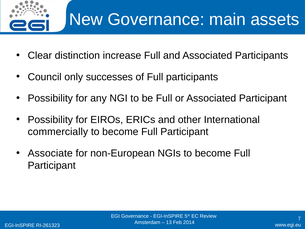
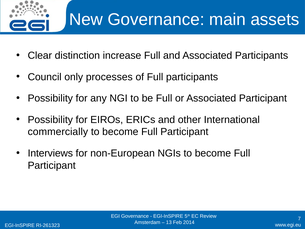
successes: successes -> processes (109, 77)
Associate: Associate -> Interviews (50, 153)
